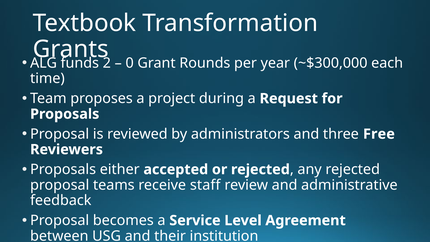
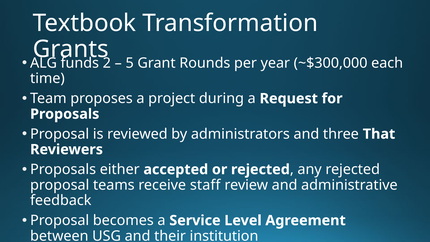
0: 0 -> 5 (130, 63)
Free: Free -> That (379, 134)
